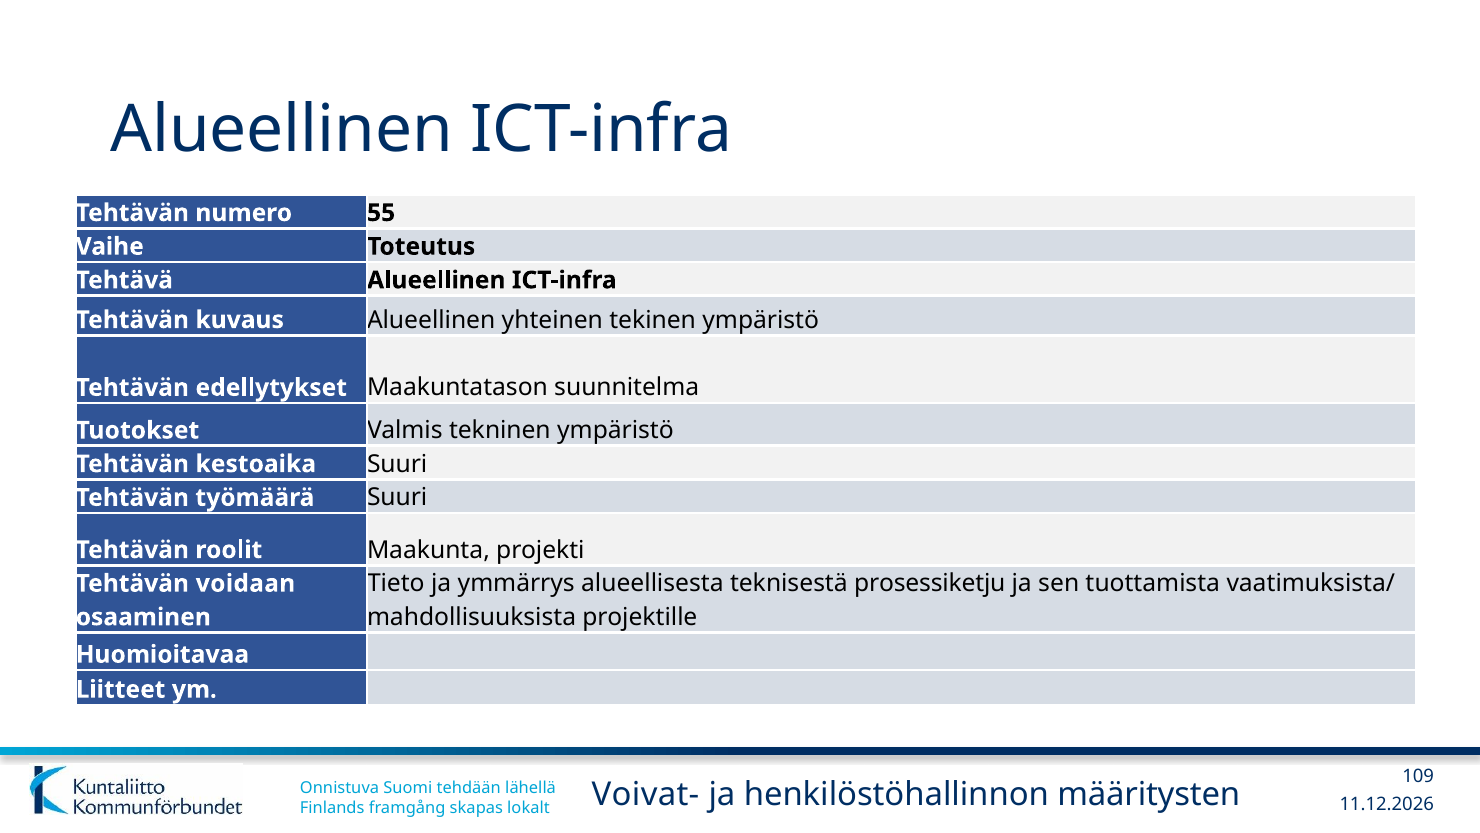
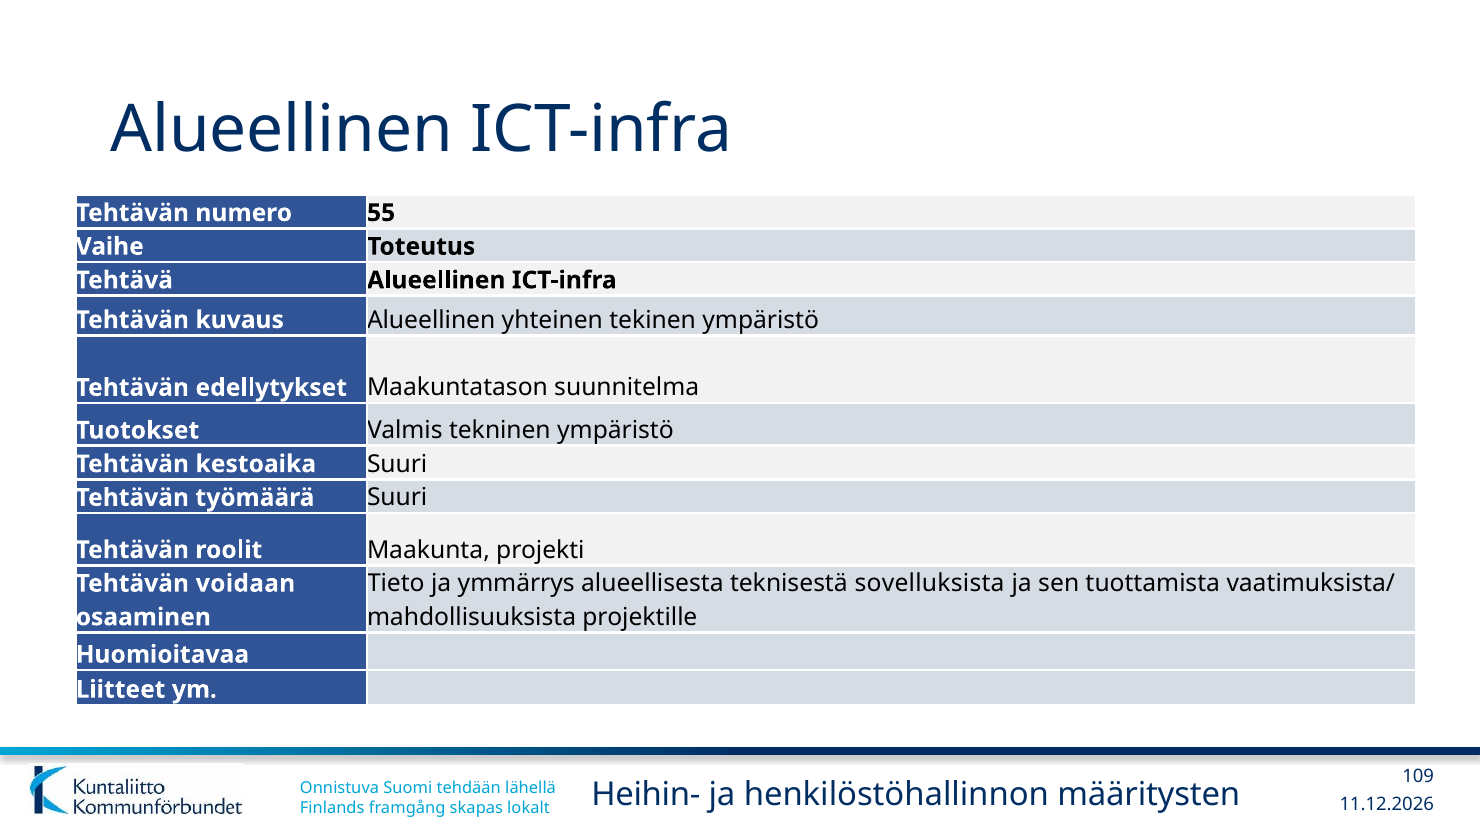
prosessiketju: prosessiketju -> sovelluksista (930, 583)
Voivat-: Voivat- -> Heihin- (646, 794)
